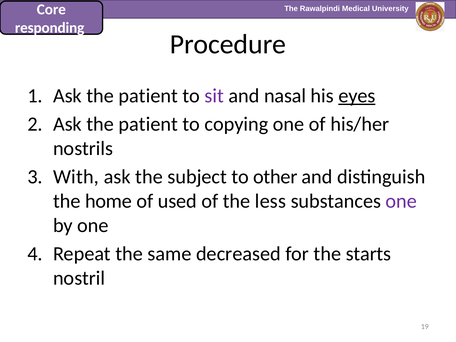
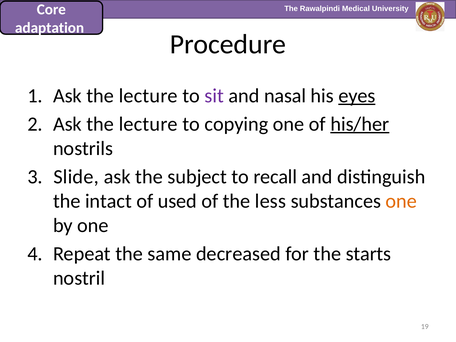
responding: responding -> adaptation (50, 28)
patient: patient -> lecture (148, 96)
patient: patient -> lecture (148, 124)
his/her underline: none -> present (360, 124)
With: With -> Slide (76, 177)
other: other -> recall (275, 177)
home: home -> intact (108, 201)
one colour: purple -> orange (401, 201)
